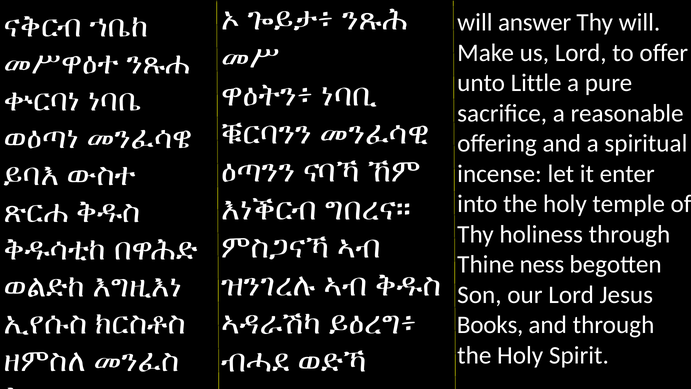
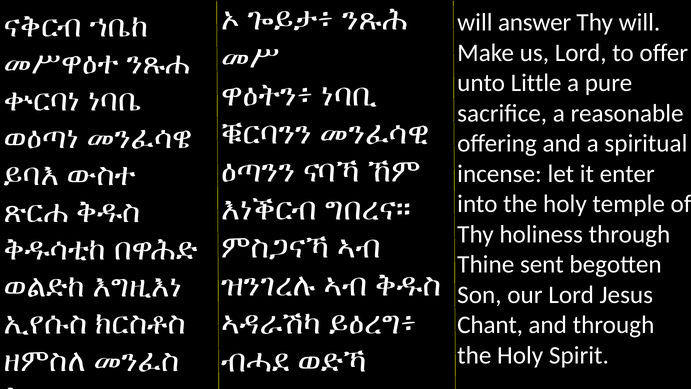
ness: ness -> sent (542, 264)
Books: Books -> Chant (490, 325)
